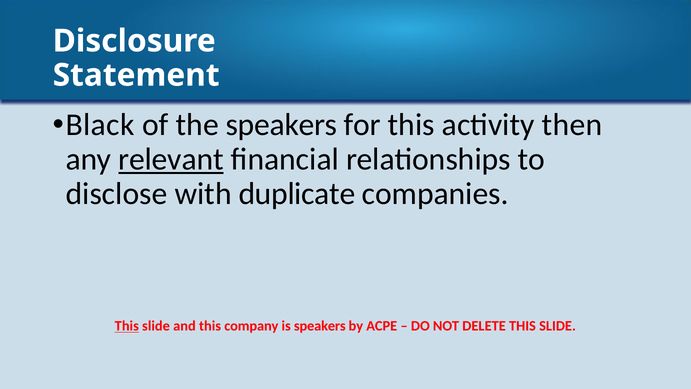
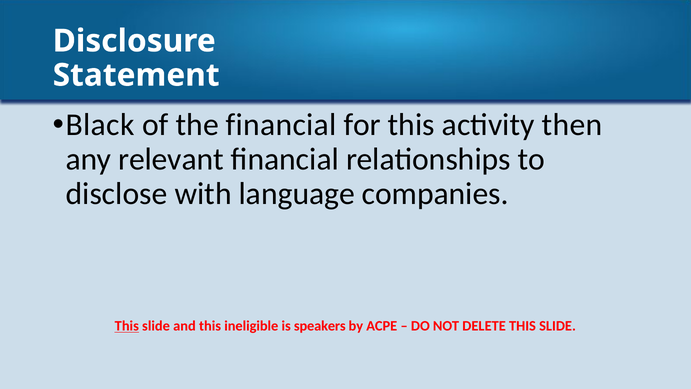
the speakers: speakers -> financial (281, 125)
relevant underline: present -> none (171, 159)
duplicate: duplicate -> language (297, 193)
company: company -> ineligible (251, 326)
